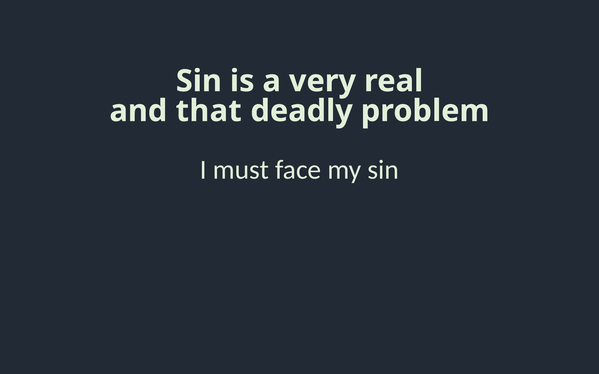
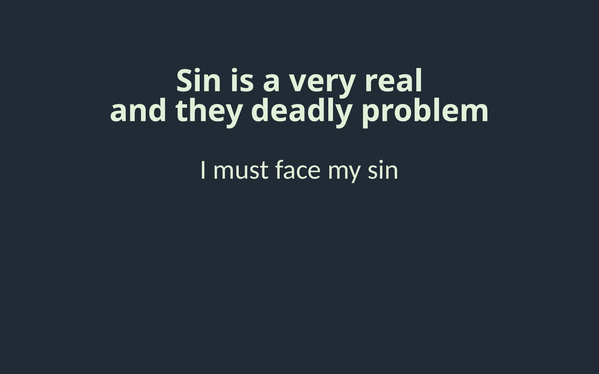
that: that -> they (209, 111)
